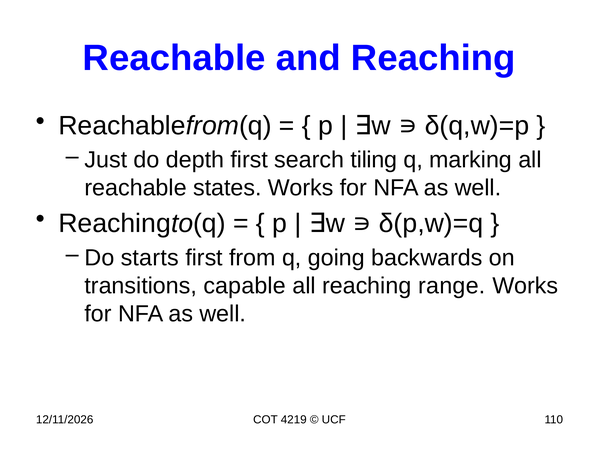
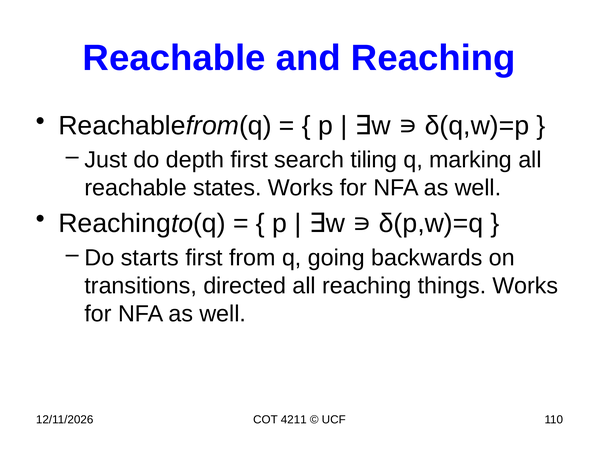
capable: capable -> directed (245, 286)
range: range -> things (452, 286)
4219: 4219 -> 4211 (294, 420)
